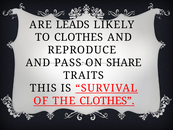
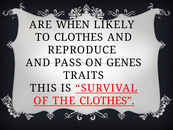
LEADS: LEADS -> WHEN (73, 25)
SHARE: SHARE -> GENES (124, 63)
